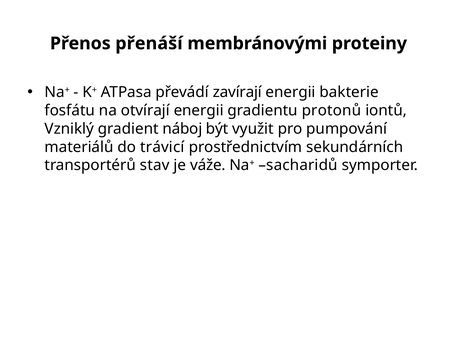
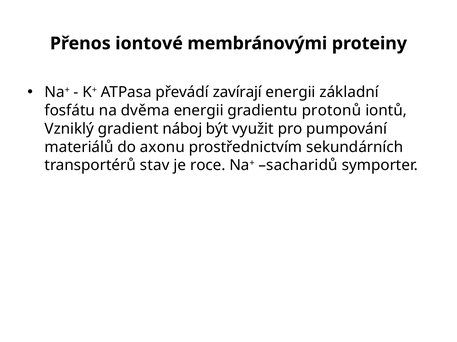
přenáší: přenáší -> iontové (149, 44)
bakterie: bakterie -> základní (349, 92)
otvírají: otvírají -> dvěma (145, 111)
trávicí: trávicí -> axonu (162, 147)
váže: váže -> roce (208, 166)
